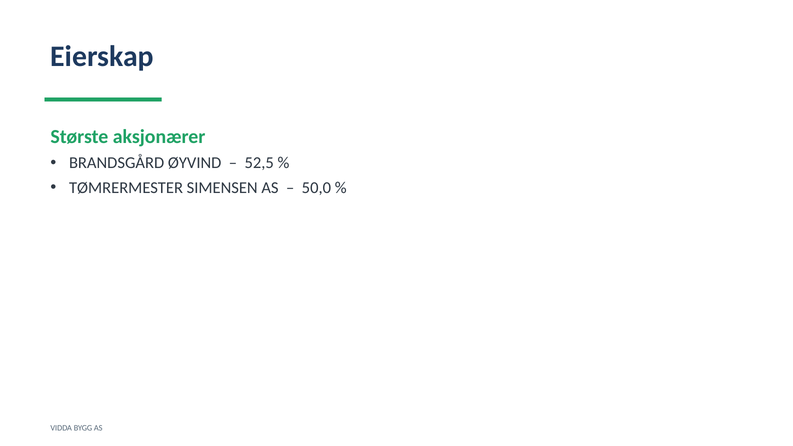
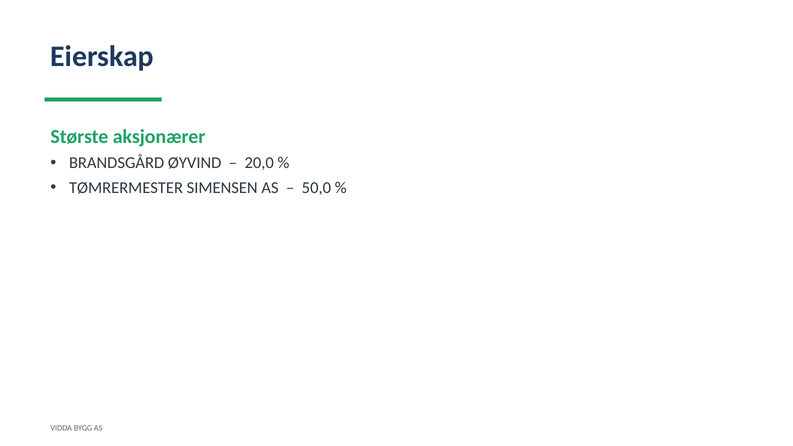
52,5: 52,5 -> 20,0 (259, 163)
